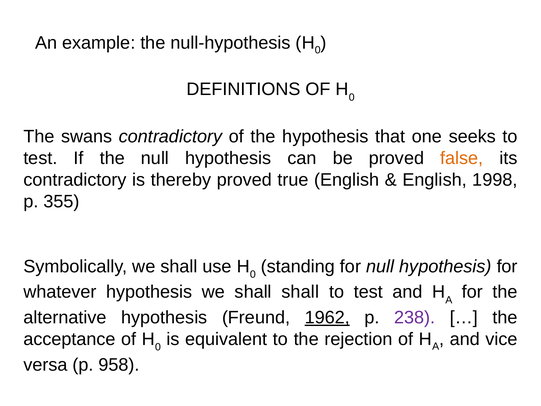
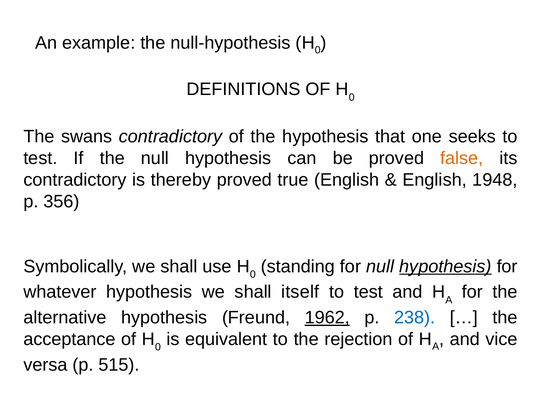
1998: 1998 -> 1948 (495, 180)
355: 355 -> 356 (61, 201)
hypothesis underline: none -> present (445, 266)
shall shall: shall -> itself (300, 292)
238 colour: purple -> blue (415, 317)
958: 958 -> 515 (119, 365)
